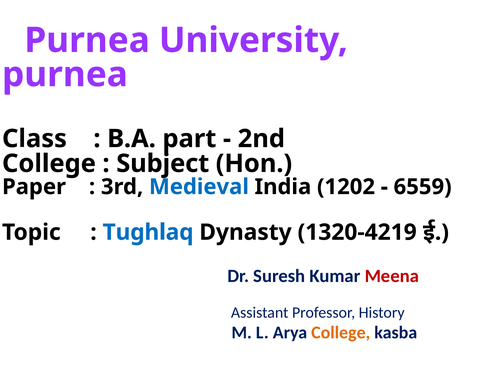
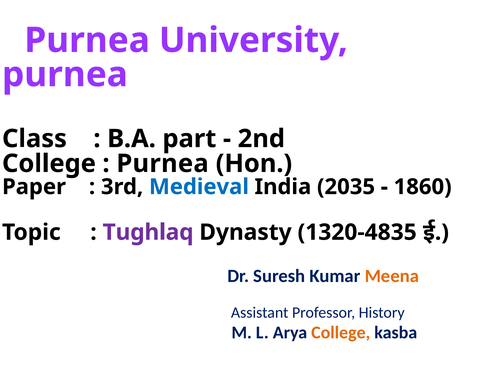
Subject: Subject -> Purnea (163, 163)
1202: 1202 -> 2035 (346, 187)
6559: 6559 -> 1860 (423, 187)
Tughlaq colour: blue -> purple (148, 232)
1320-4219: 1320-4219 -> 1320-4835 (357, 232)
Meena colour: red -> orange (392, 276)
